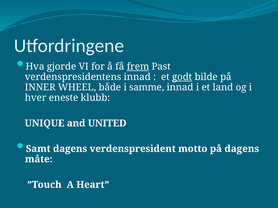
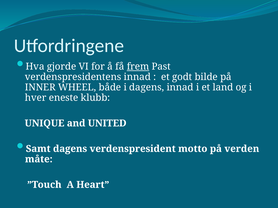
godt underline: present -> none (182, 77)
i samme: samme -> dagens (147, 88)
på dagens: dagens -> verden (242, 149)
